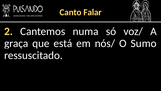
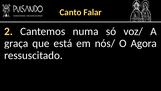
Sumo: Sumo -> Agora (144, 43)
